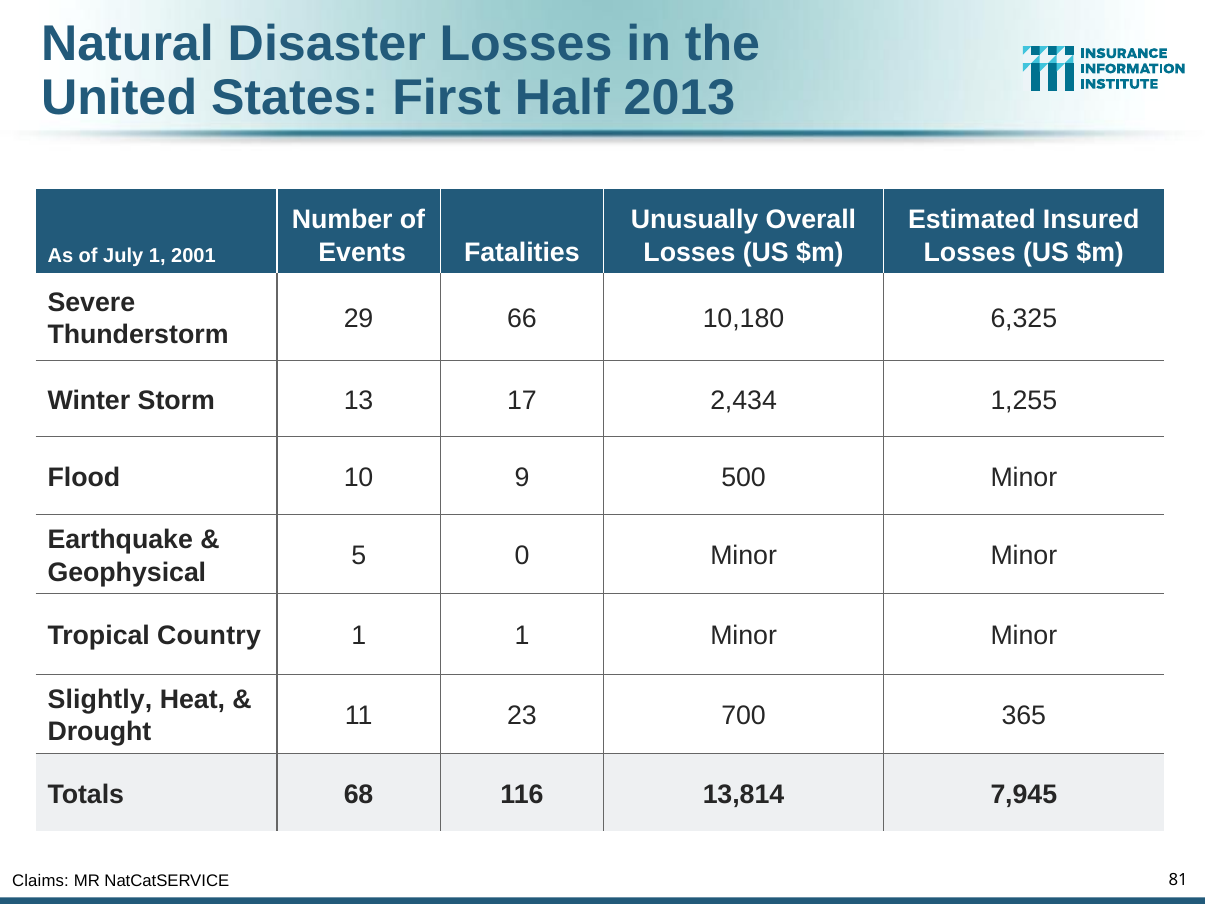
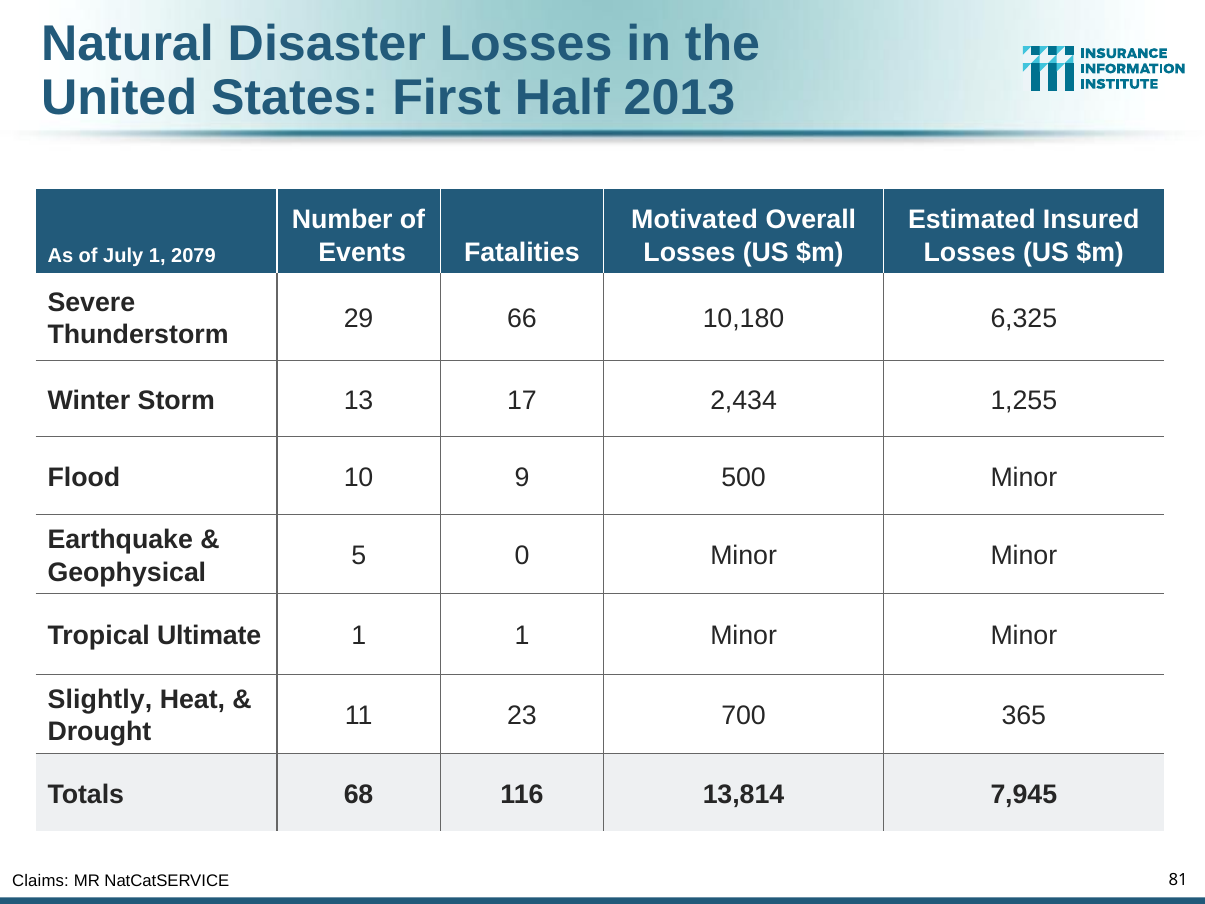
Unusually: Unusually -> Motivated (694, 220)
2001: 2001 -> 2079 (193, 256)
Country: Country -> Ultimate (209, 636)
